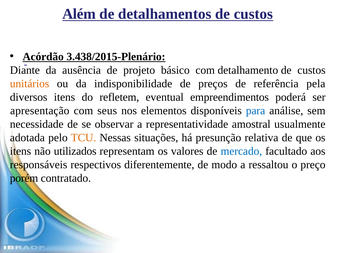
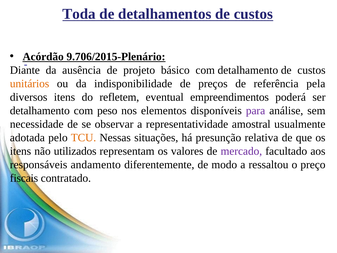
Além: Além -> Toda (79, 14)
3.438/2015-Plenário: 3.438/2015-Plenário -> 9.706/2015-Plenário (116, 57)
apresentação: apresentação -> detalhamento (40, 110)
seus: seus -> peso (107, 110)
para colour: blue -> purple (256, 110)
mercado colour: blue -> purple (241, 151)
respectivos: respectivos -> andamento (96, 164)
porém: porém -> fiscais (24, 178)
